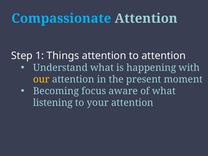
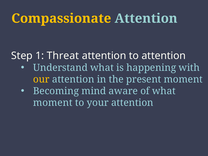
Compassionate colour: light blue -> yellow (61, 18)
Things: Things -> Threat (63, 56)
focus: focus -> mind (94, 91)
listening: listening -> moment (53, 103)
